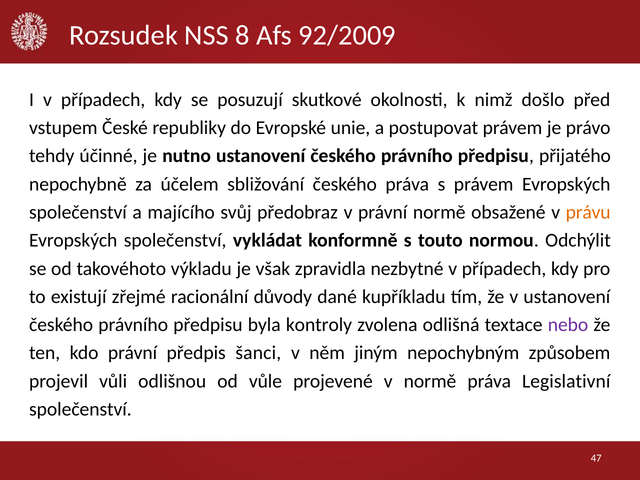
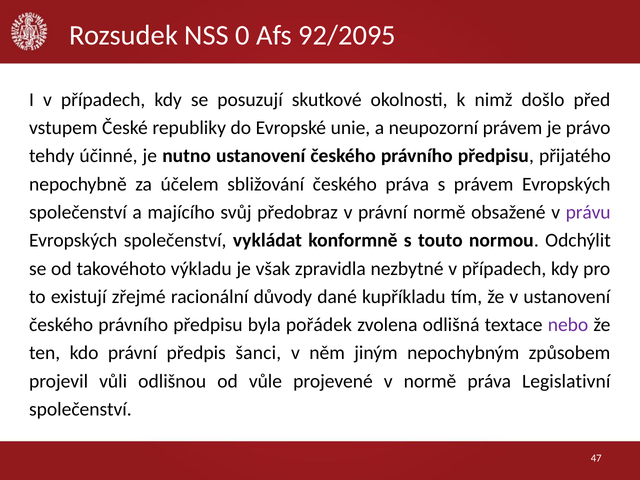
8: 8 -> 0 (243, 35)
92/2009: 92/2009 -> 92/2095 (347, 35)
postupovat: postupovat -> neupozorní (433, 128)
právu colour: orange -> purple (588, 212)
kontroly: kontroly -> pořádek (319, 325)
